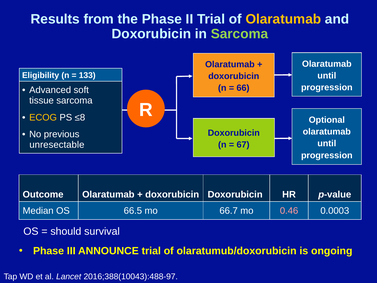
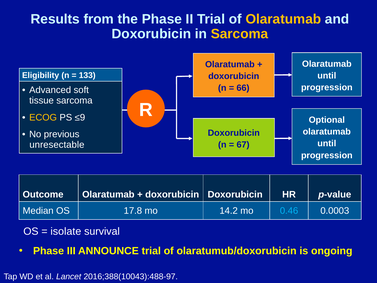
Sarcoma colour: light green -> yellow (240, 34)
≤8: ≤8 -> ≤9 (80, 117)
66.5: 66.5 -> 17.8 (133, 210)
66.7: 66.7 -> 14.2 (229, 210)
0.46 colour: pink -> light blue (289, 210)
should: should -> isolate (66, 231)
